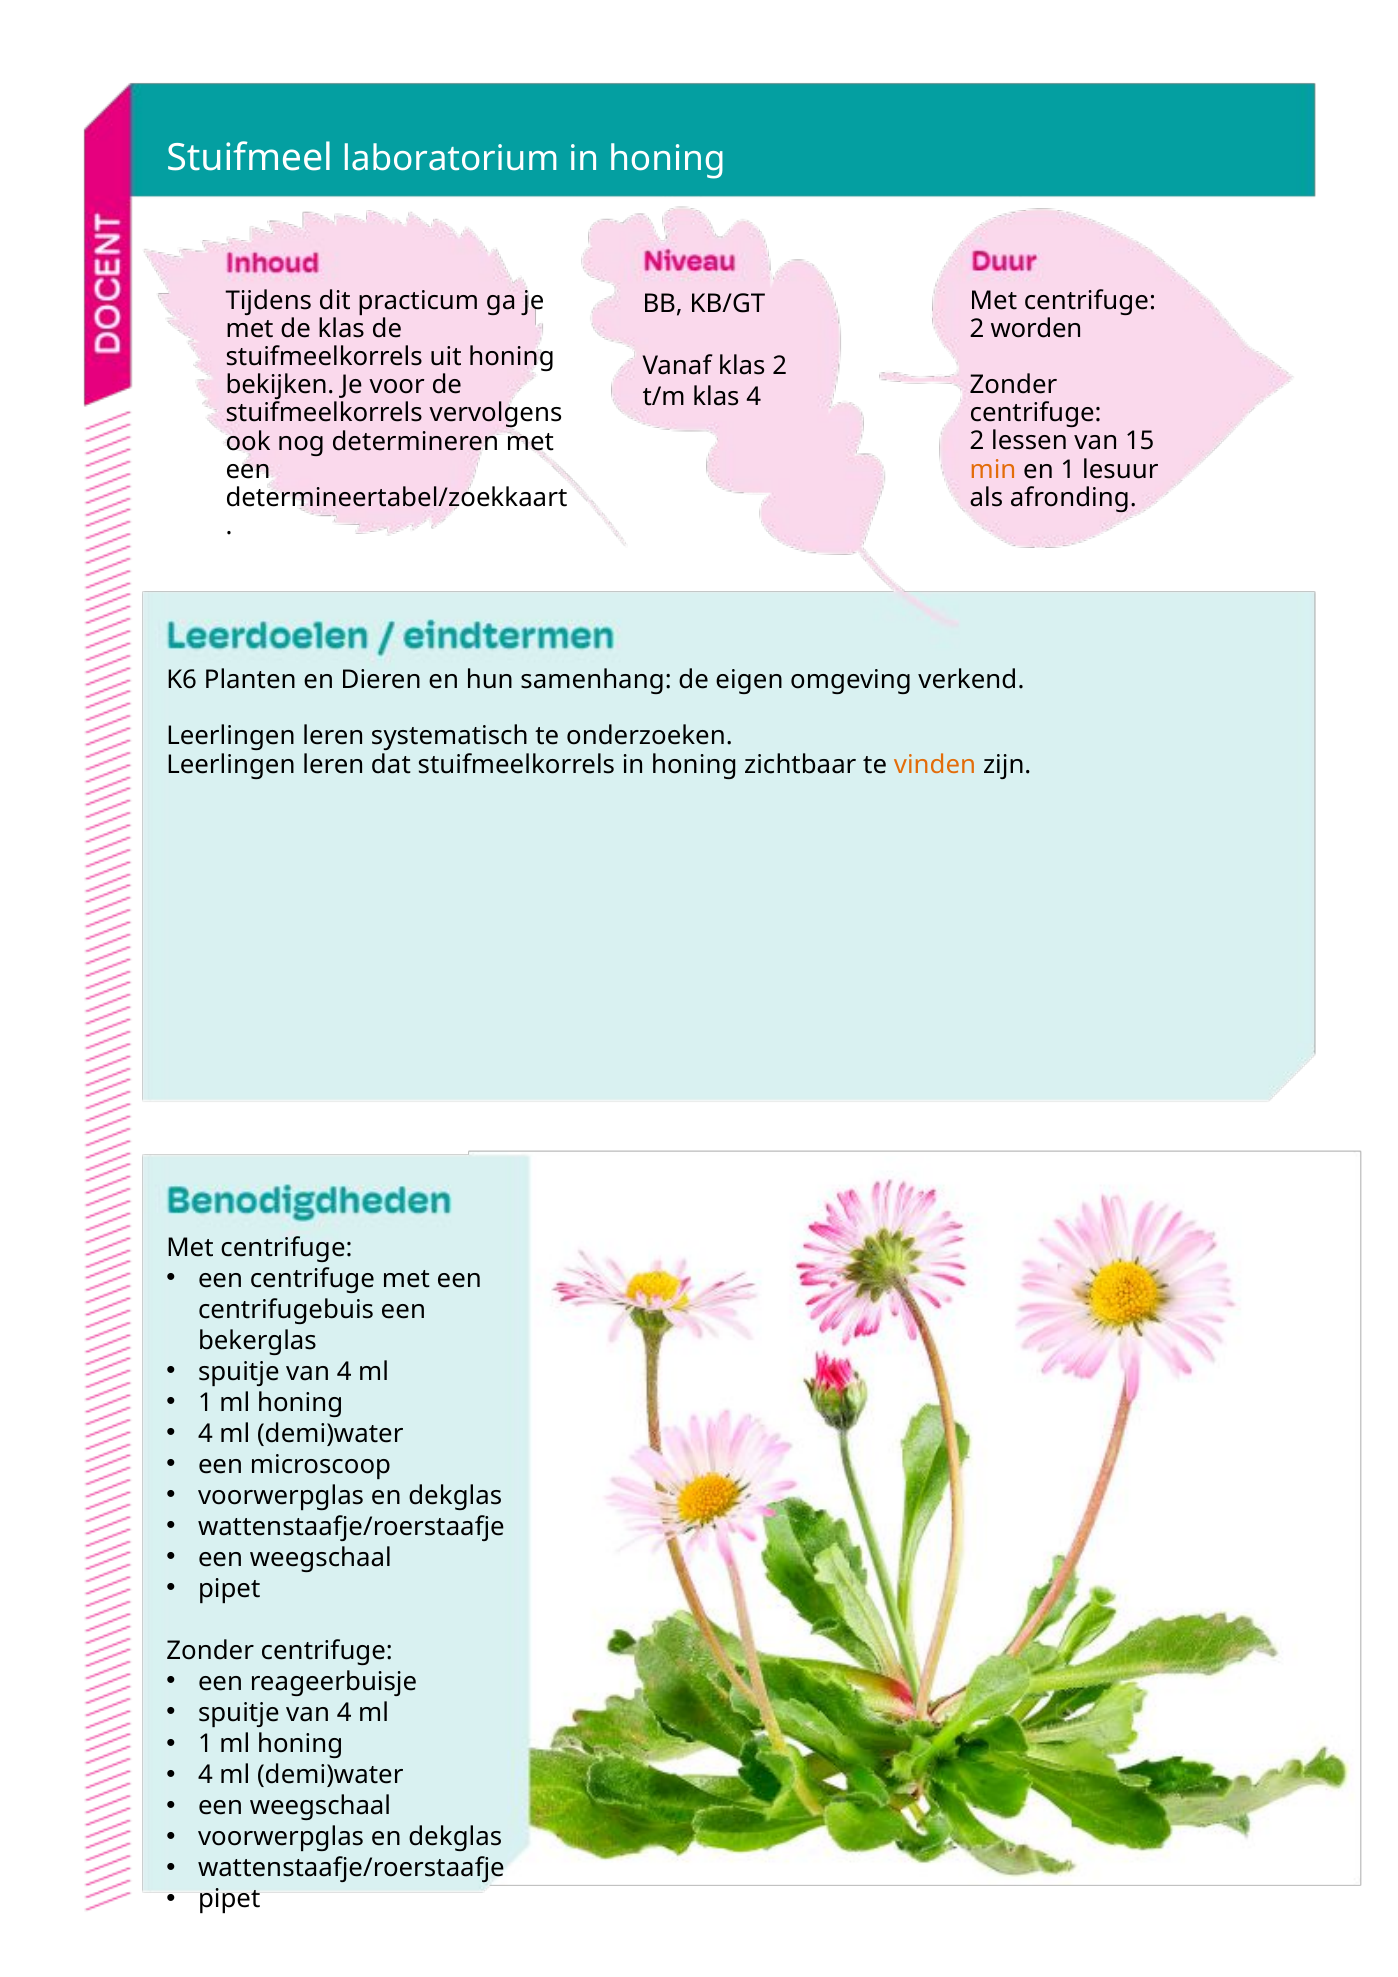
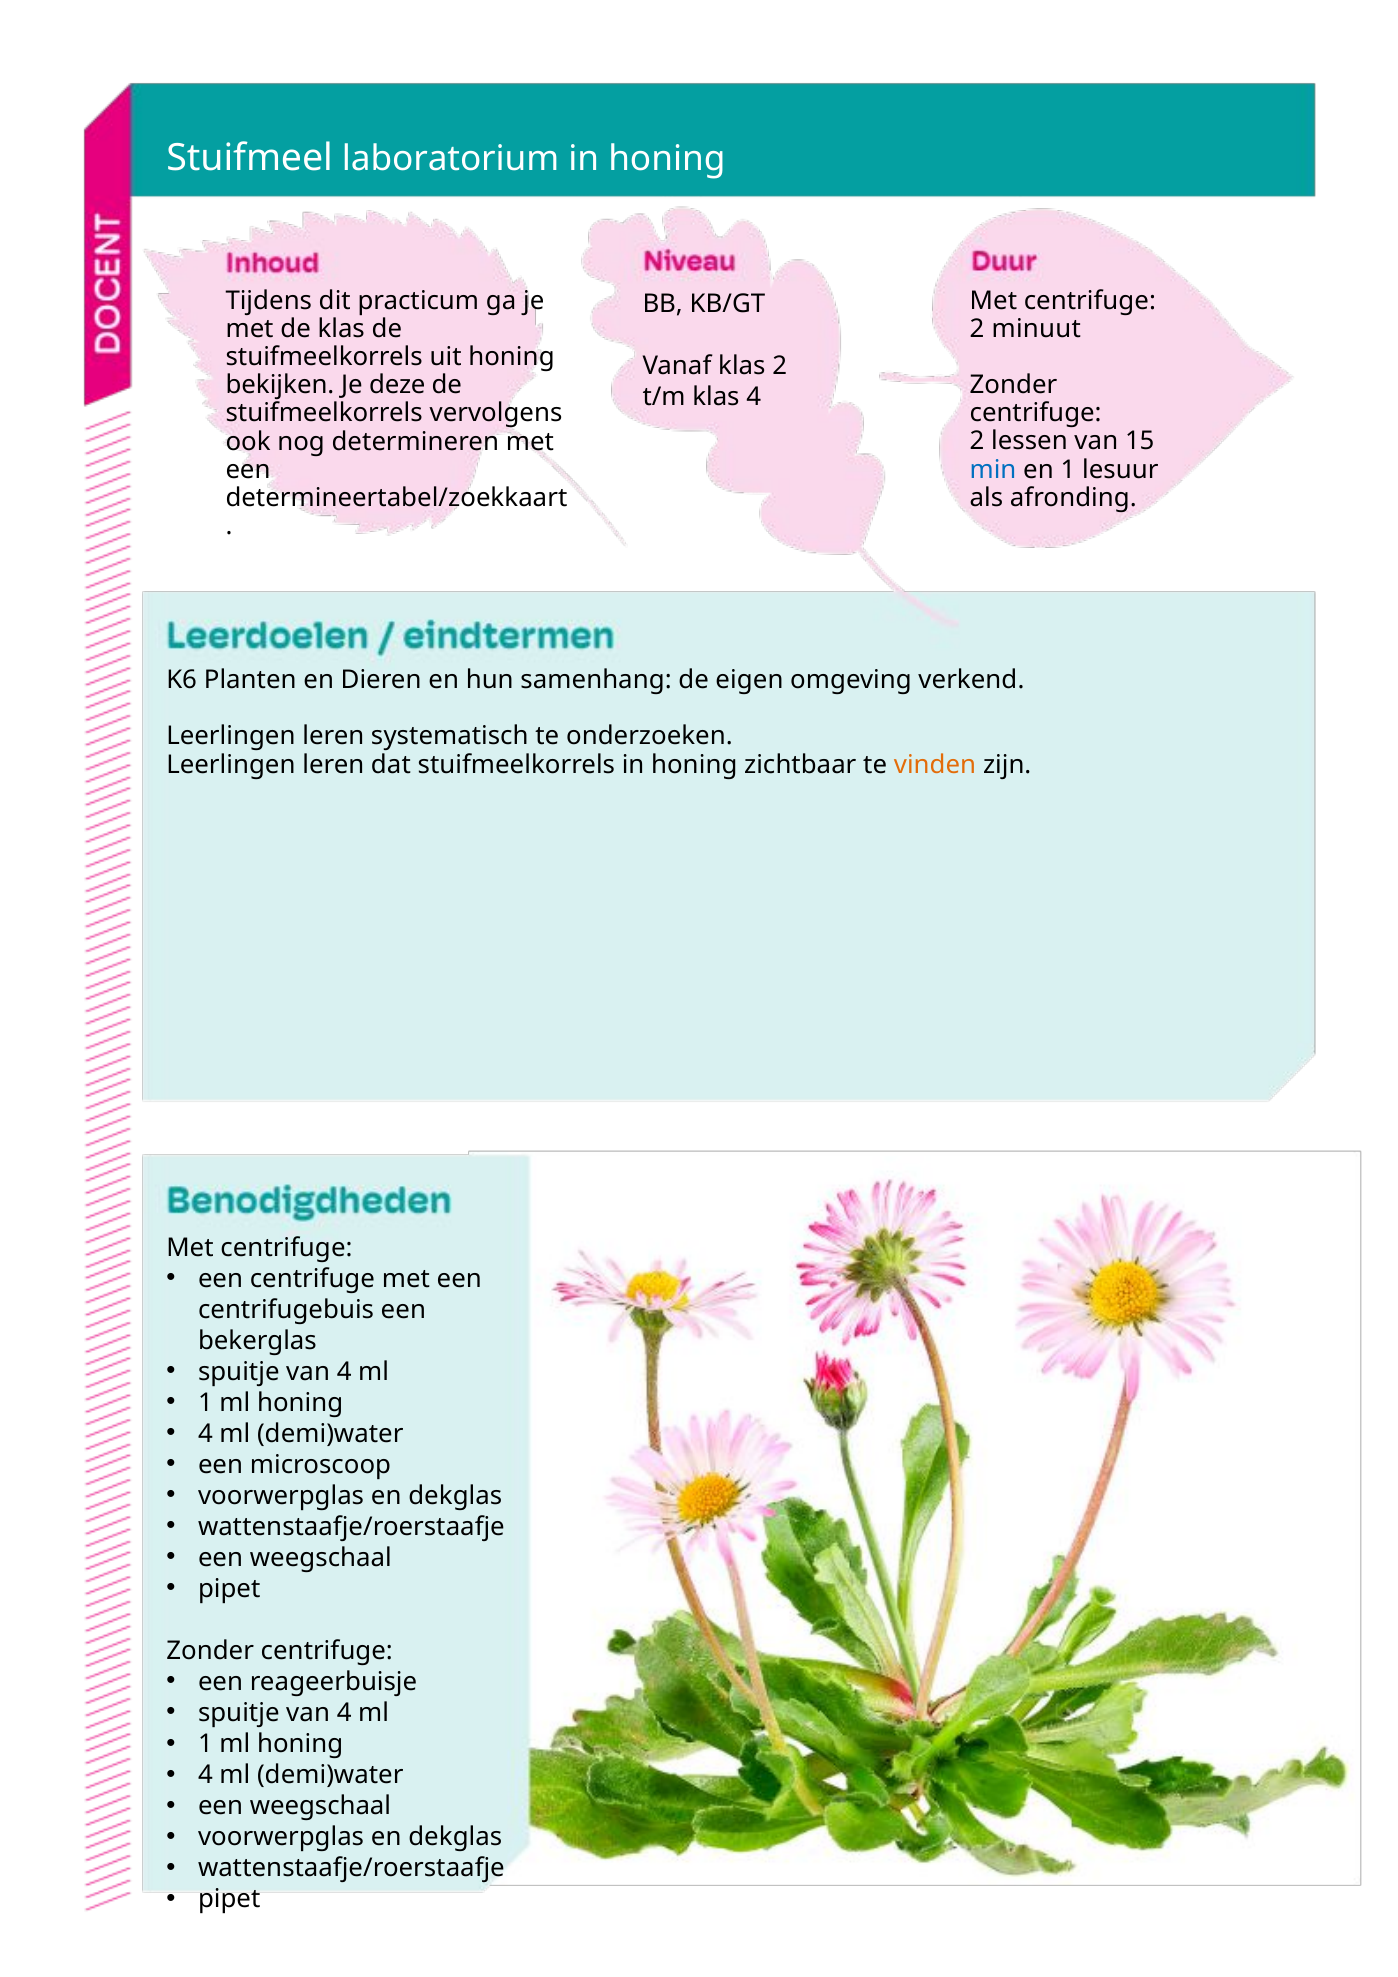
worden: worden -> minuut (1036, 329)
voor: voor -> deze (397, 385)
min colour: orange -> blue (993, 470)
